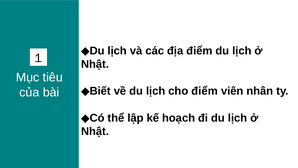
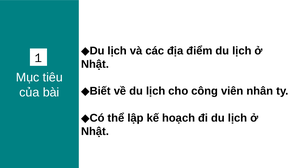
cho điểm: điểm -> công (205, 91)
